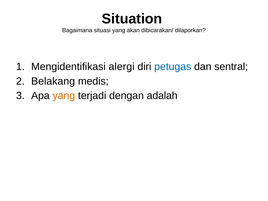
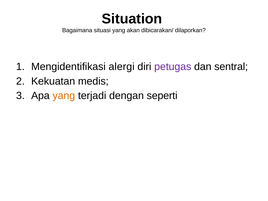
petugas colour: blue -> purple (173, 67)
Belakang: Belakang -> Kekuatan (53, 81)
adalah: adalah -> seperti (162, 96)
